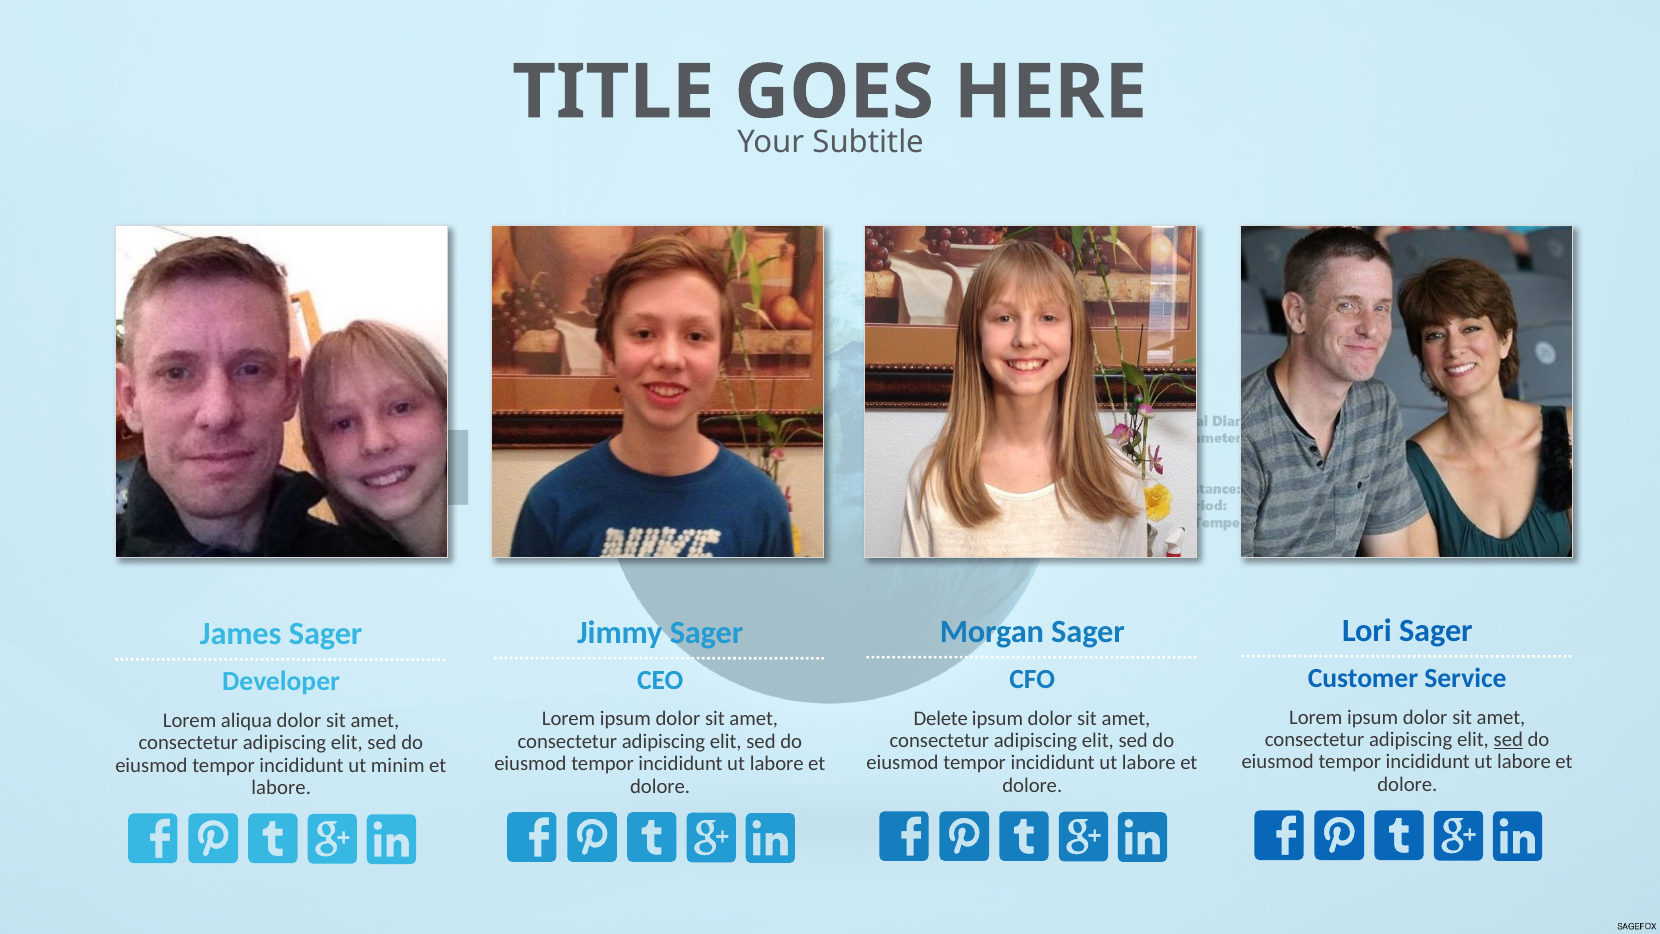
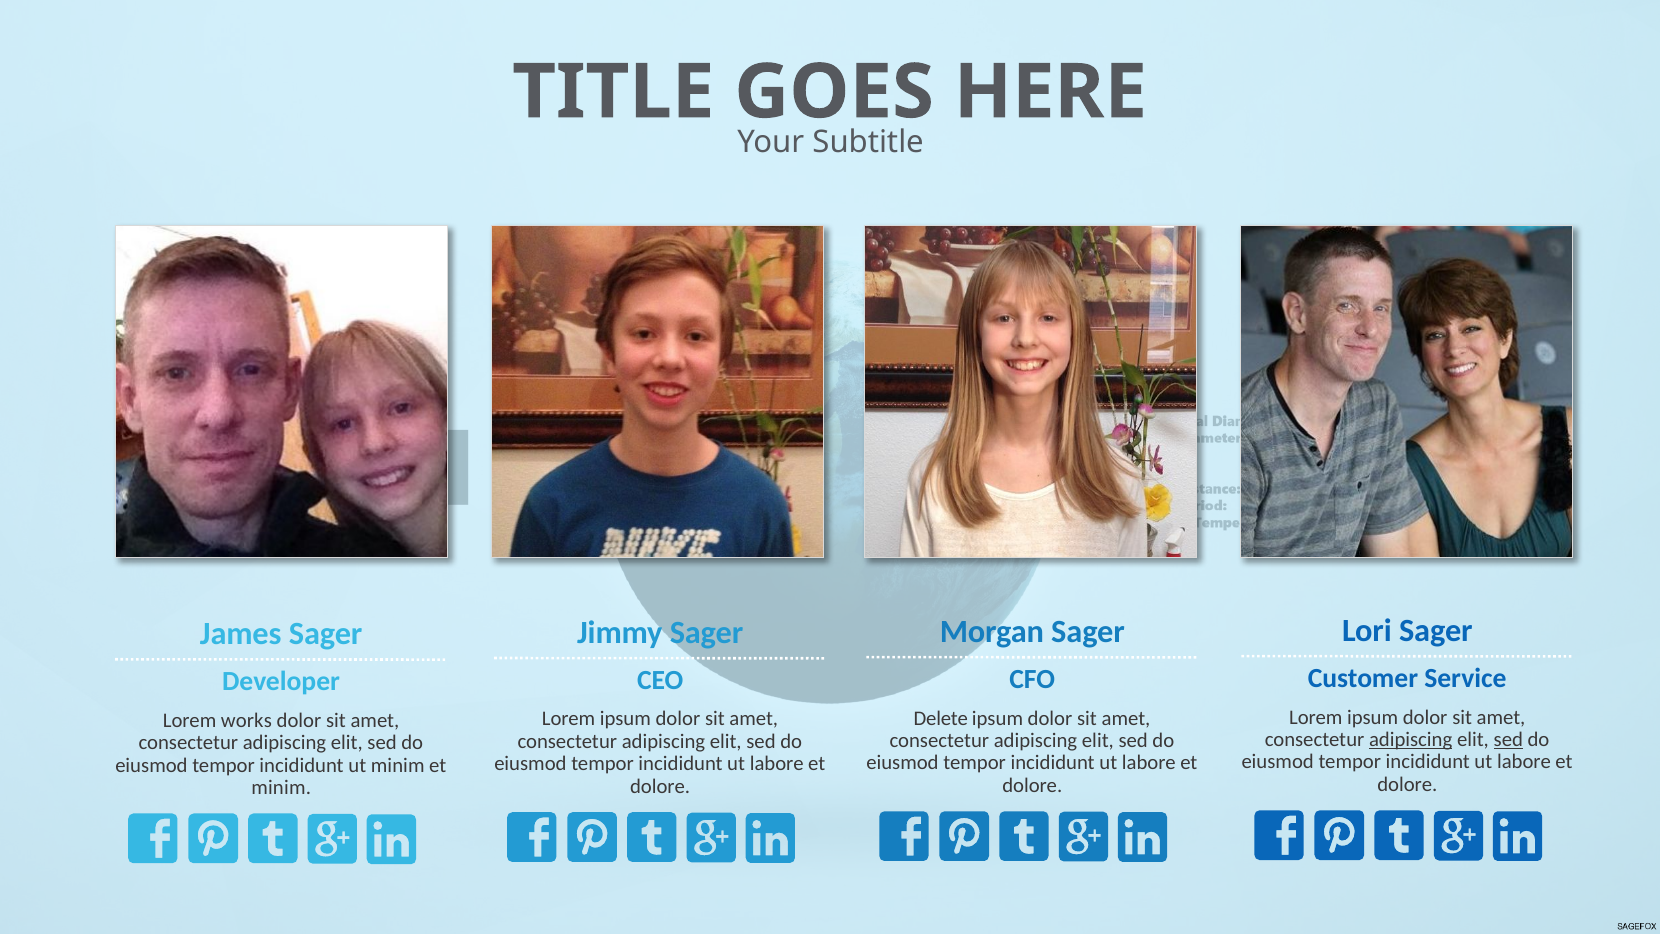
aliqua: aliqua -> works (246, 720)
adipiscing underline: none -> present (1411, 739)
labore: labore -> minim (281, 787)
